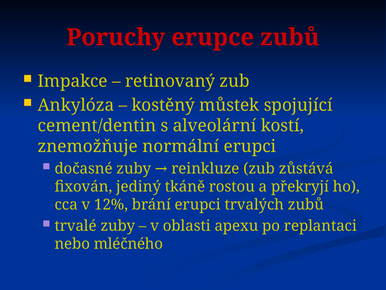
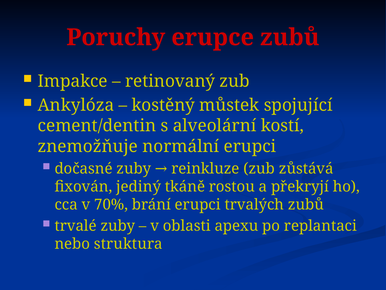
12%: 12% -> 70% (111, 204)
mléčného: mléčného -> struktura (128, 243)
